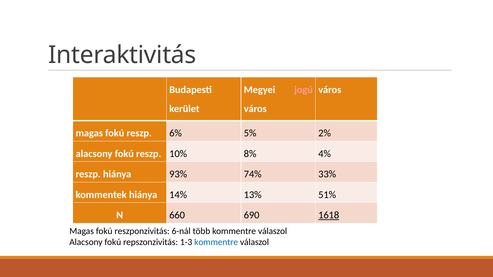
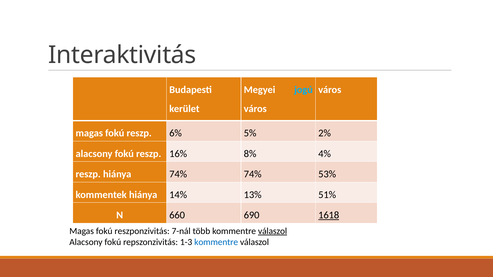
jogú colour: pink -> light blue (304, 90)
10%: 10% -> 16% (178, 154)
hiánya 93%: 93% -> 74% (178, 174)
33%: 33% -> 53% (327, 174)
6-nál: 6-nál -> 7-nál (181, 231)
válaszol underline: none -> present (273, 231)
